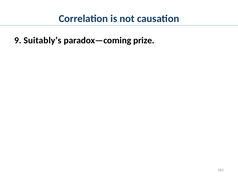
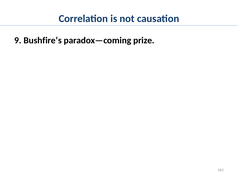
Suitably’s: Suitably’s -> Bushfire’s (43, 40)
